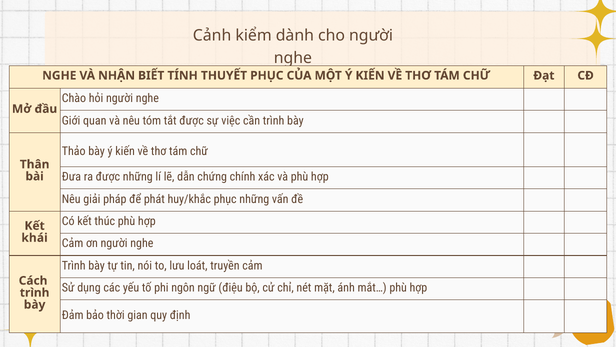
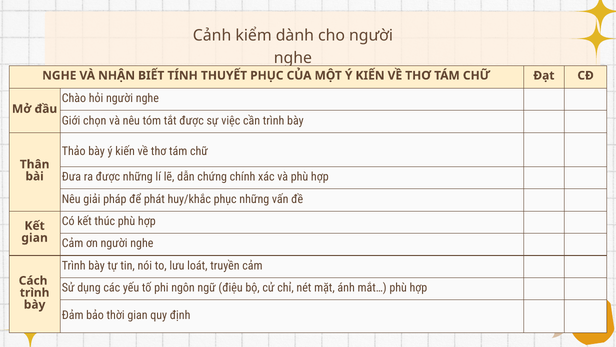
quan: quan -> chọn (95, 120)
khái: khái -> gian (35, 237)
